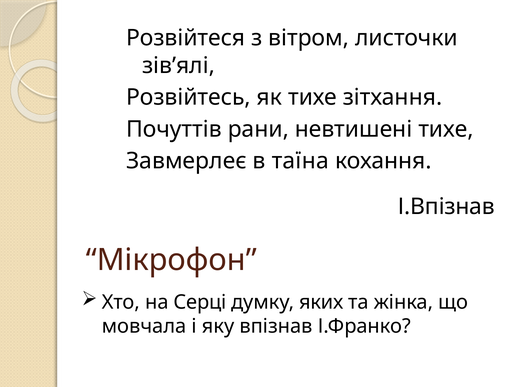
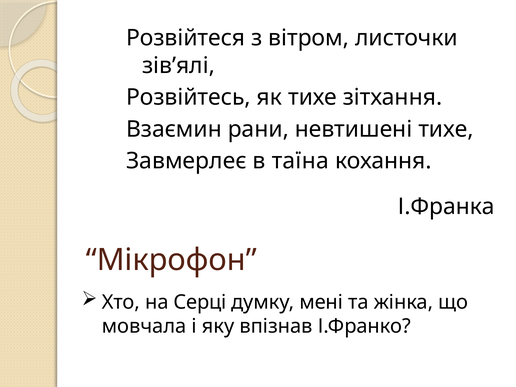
Почуттів: Почуттів -> Взаємин (174, 129)
І.Впізнав: І.Впізнав -> І.Франка (446, 207)
яких: яких -> мені (321, 302)
